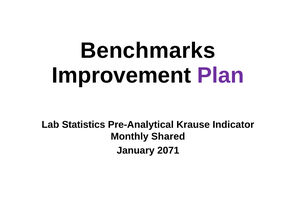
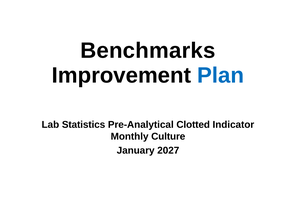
Plan colour: purple -> blue (221, 75)
Krause: Krause -> Clotted (193, 125)
Shared: Shared -> Culture (168, 137)
2071: 2071 -> 2027 (168, 150)
